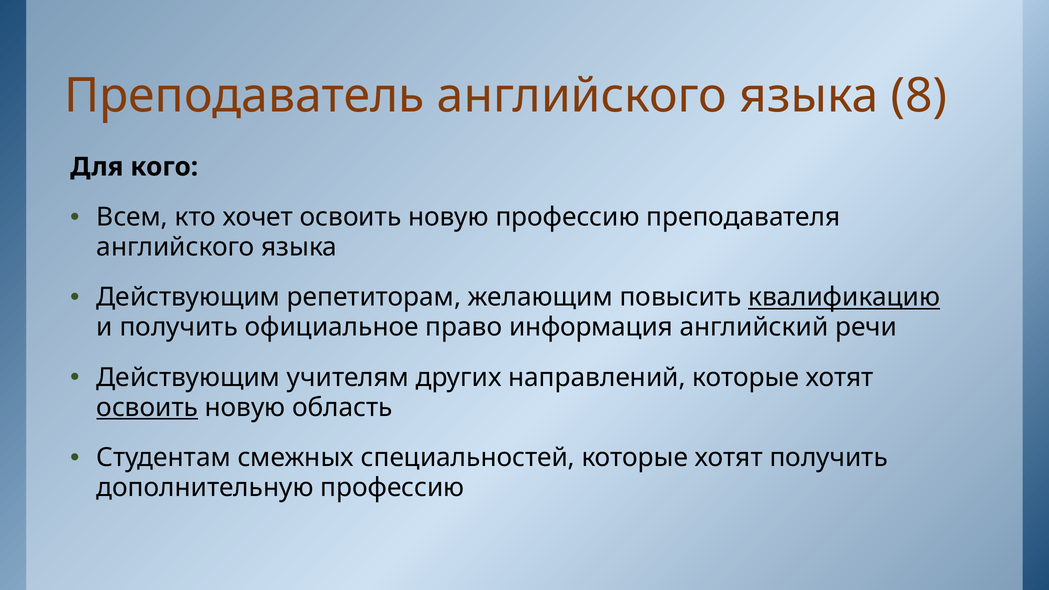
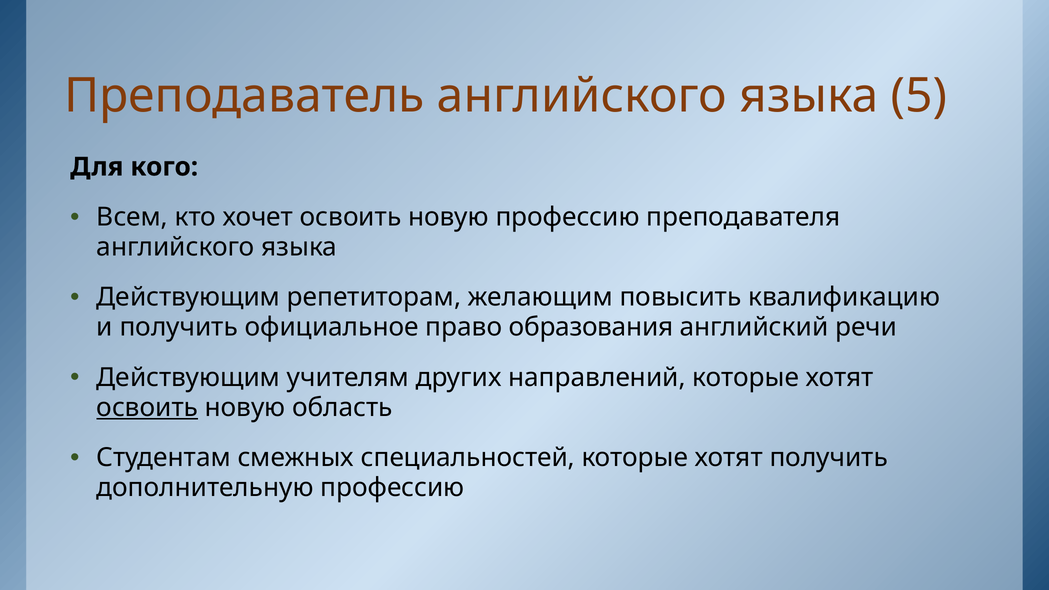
8: 8 -> 5 (919, 96)
квалификацию underline: present -> none (844, 297)
информация: информация -> образования (591, 327)
